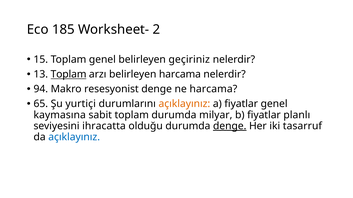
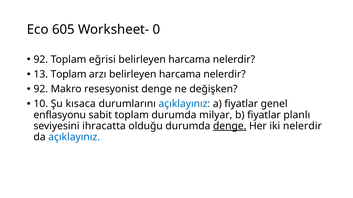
185: 185 -> 605 (63, 30)
2: 2 -> 0 (156, 30)
15: 15 -> 92 (41, 60)
Toplam genel: genel -> eğrisi (102, 60)
geçiriniz: geçiriniz -> harcama (189, 60)
Toplam underline: present -> none (69, 74)
94: 94 -> 92 (41, 89)
ne harcama: harcama -> değişken (213, 89)
65: 65 -> 10 (41, 104)
yurtiçi: yurtiçi -> kısaca (81, 104)
açıklayınız colour: orange -> blue (184, 104)
kaymasına: kaymasına -> enflasyonu (60, 115)
iki tasarruf: tasarruf -> nelerdir (302, 126)
